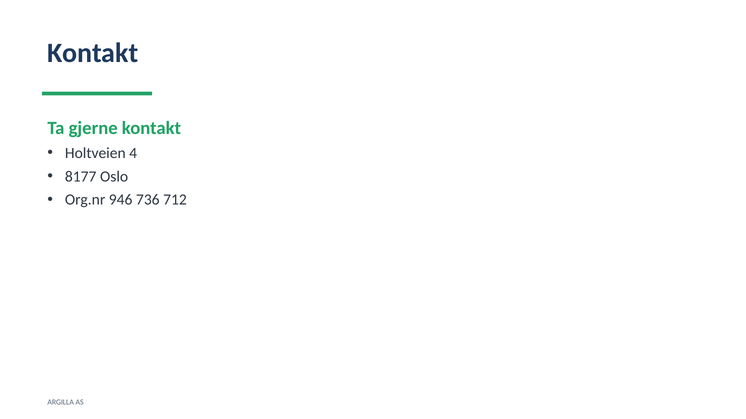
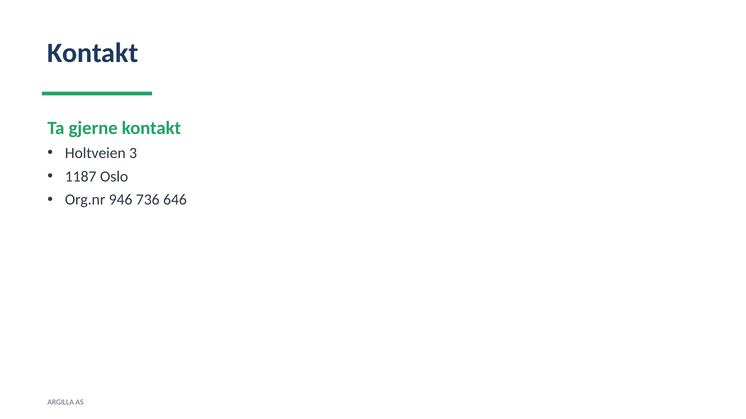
4: 4 -> 3 (133, 153)
8177: 8177 -> 1187 (81, 177)
712: 712 -> 646 (175, 200)
